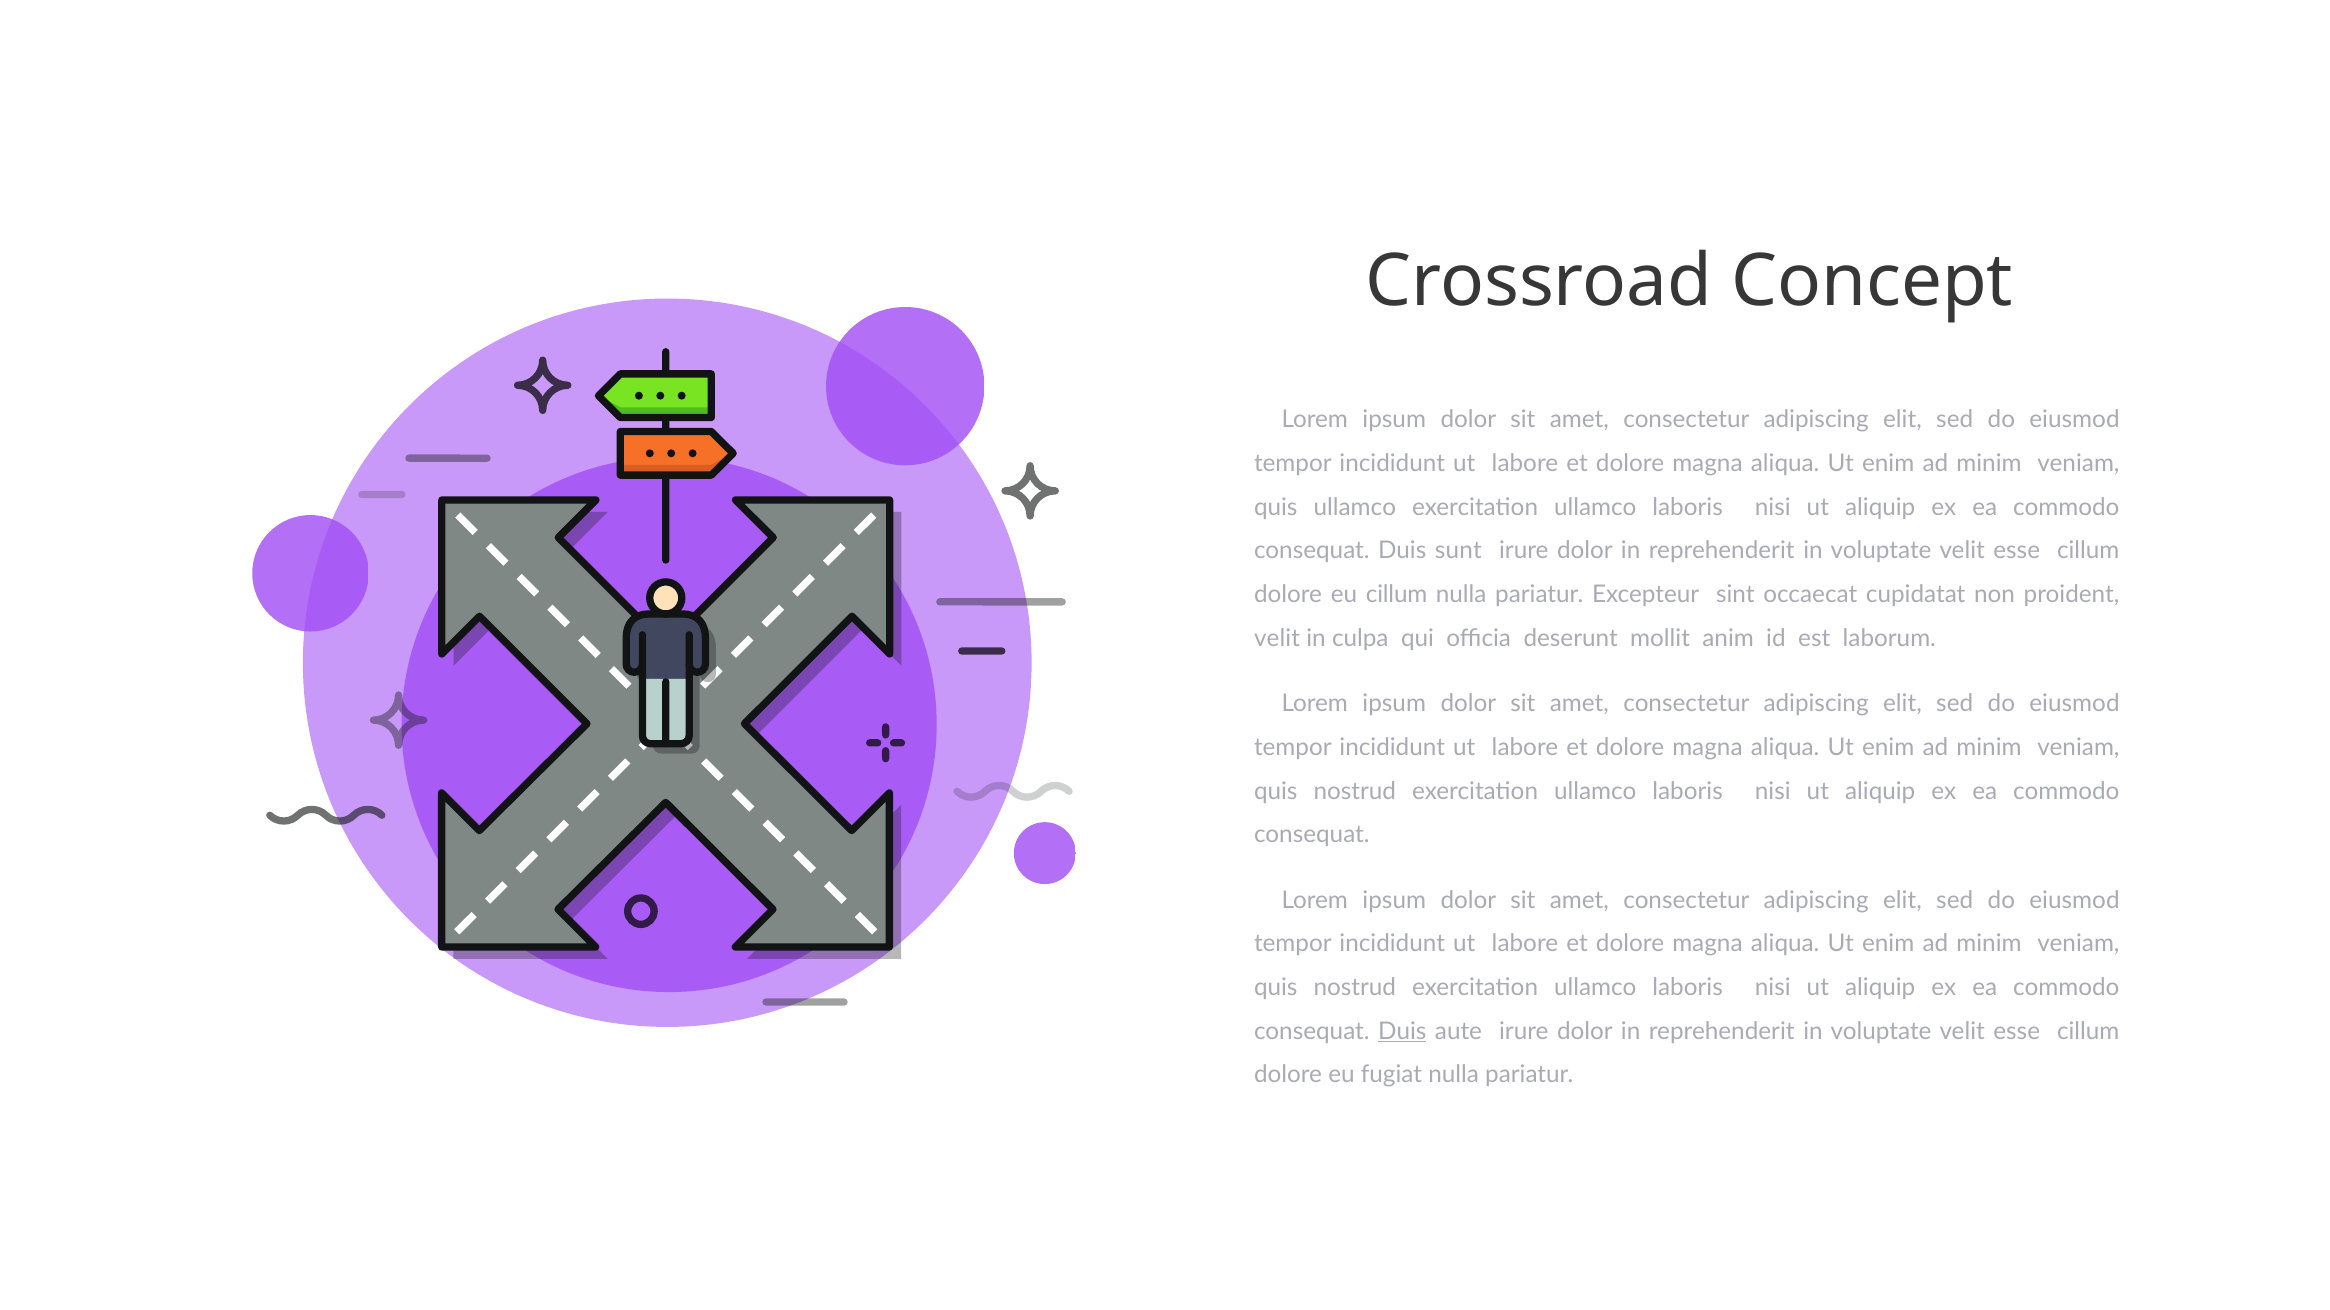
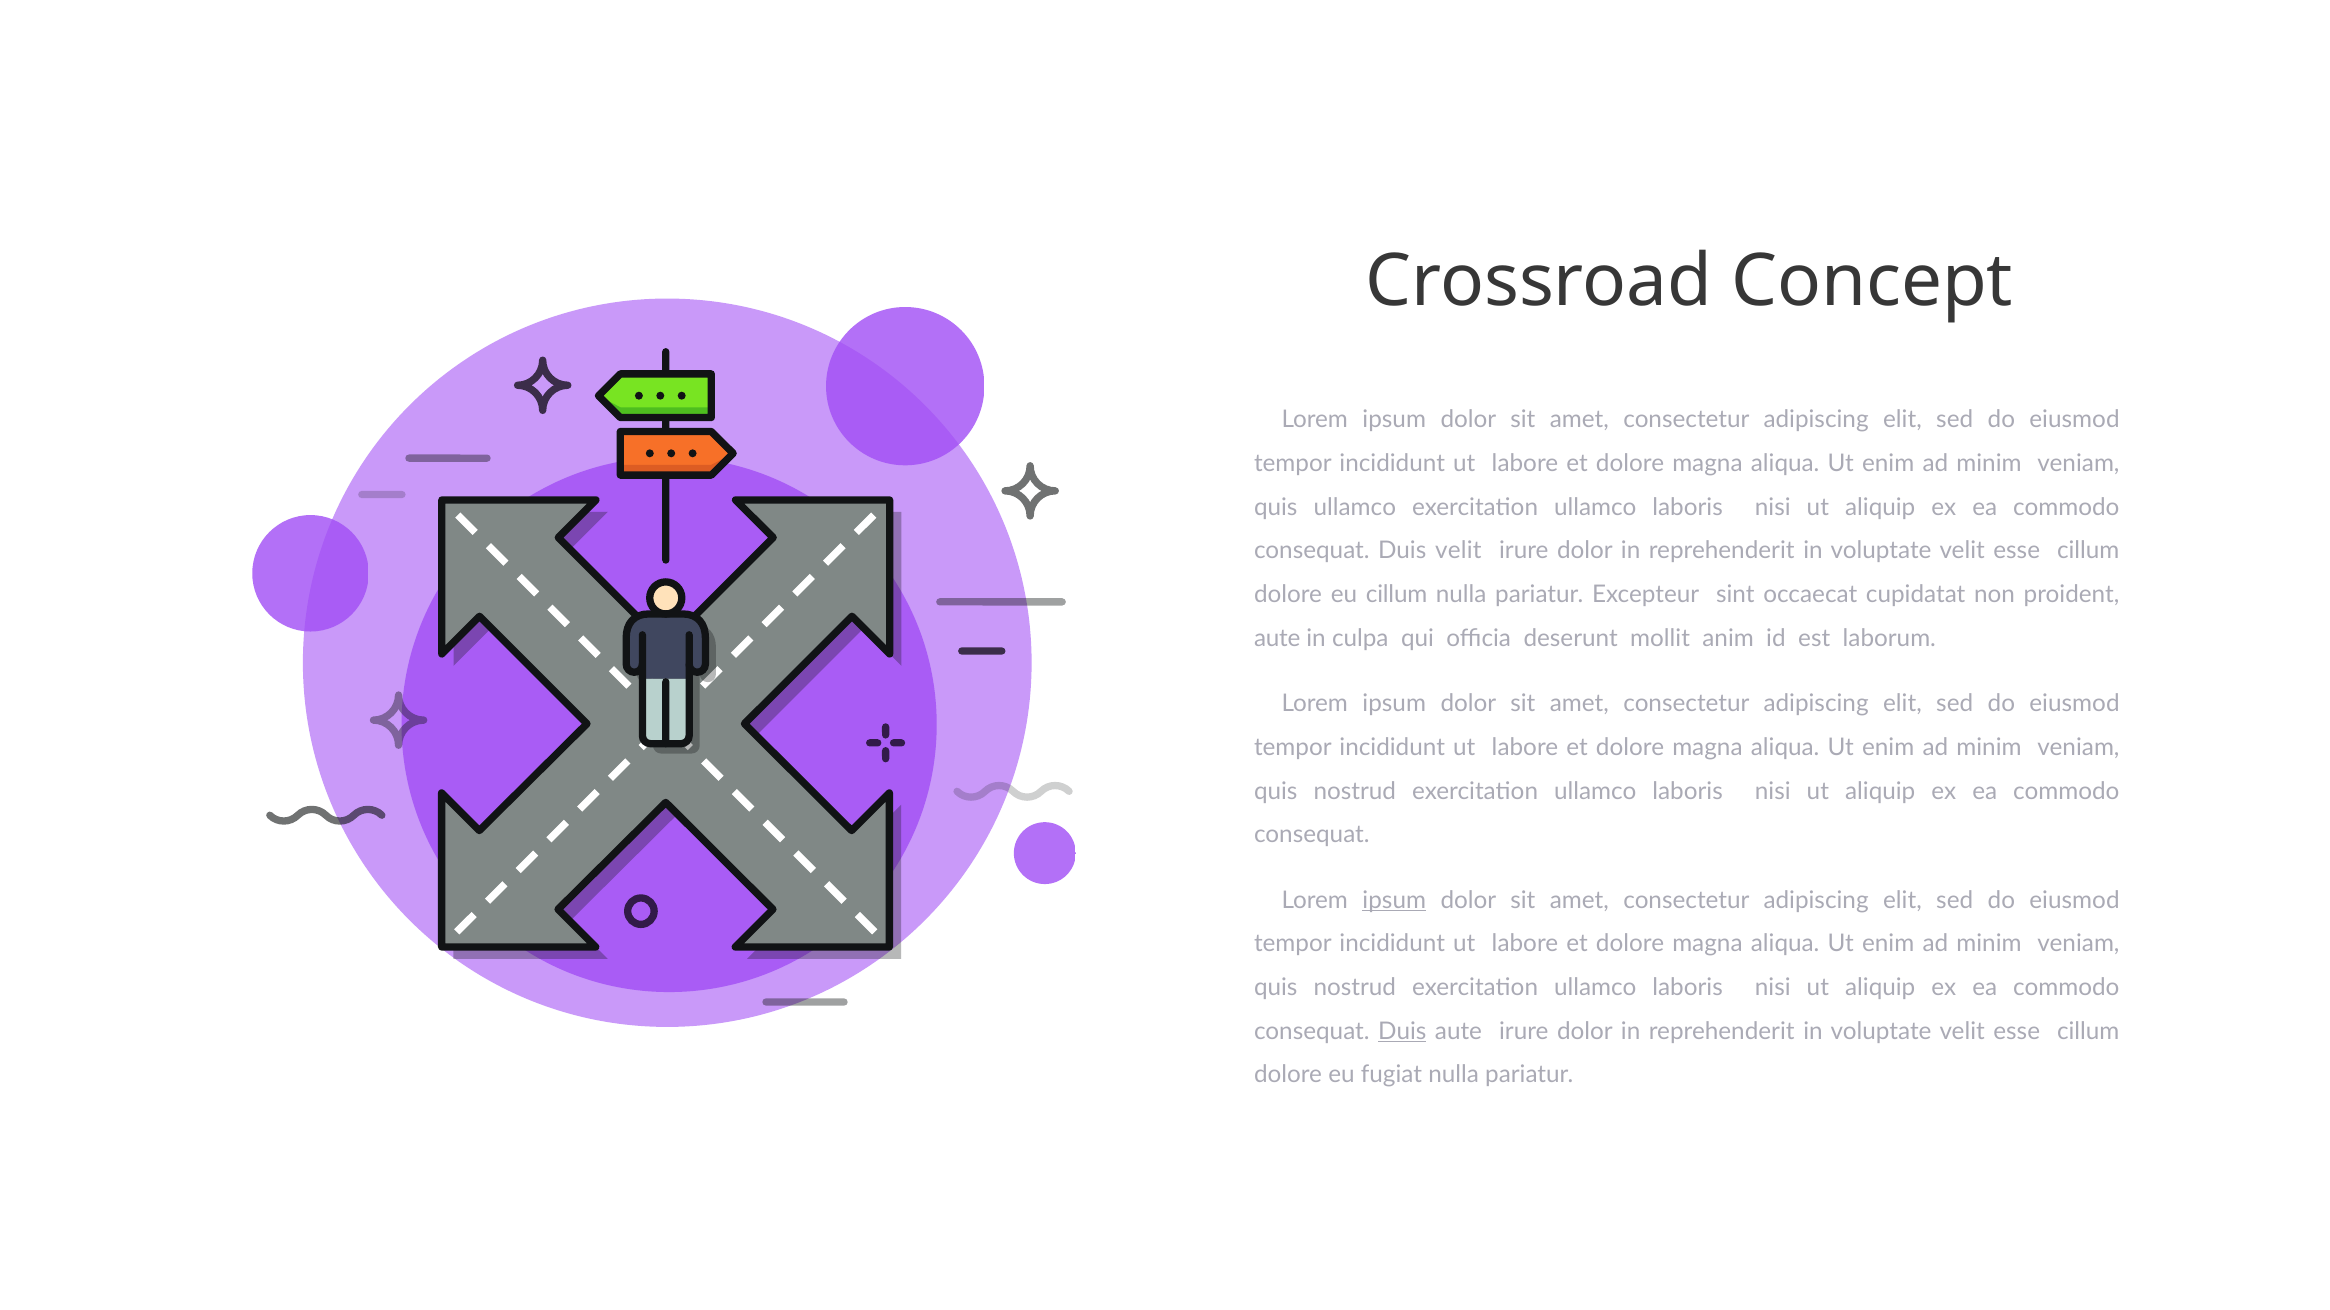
Duis sunt: sunt -> velit (1458, 551)
velit: velit -> aute (1277, 639)
ipsum underline: none -> present (1394, 901)
